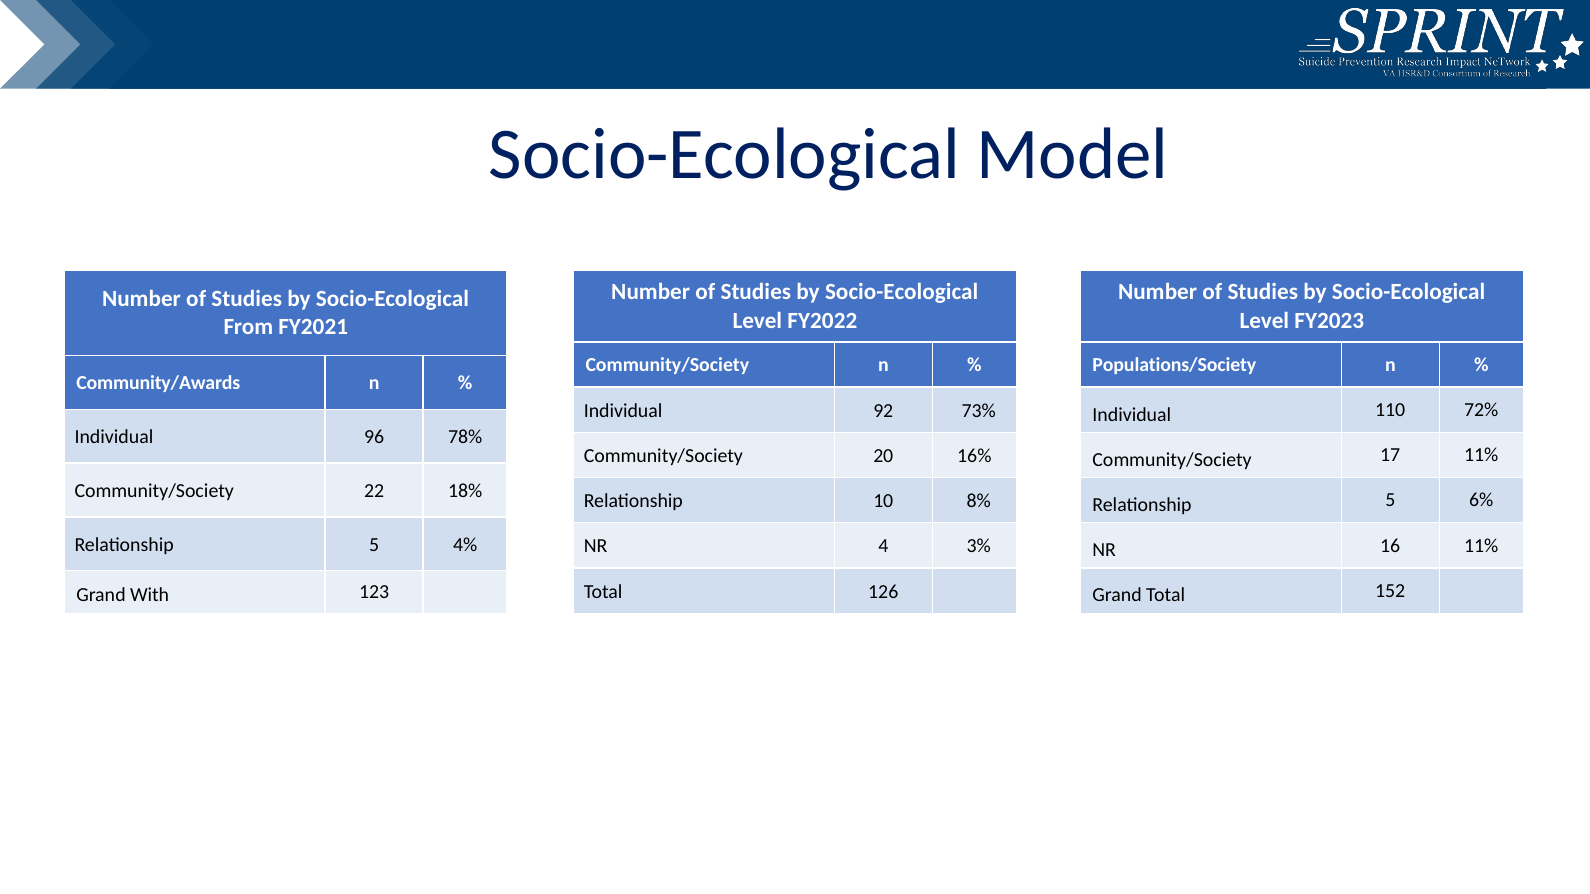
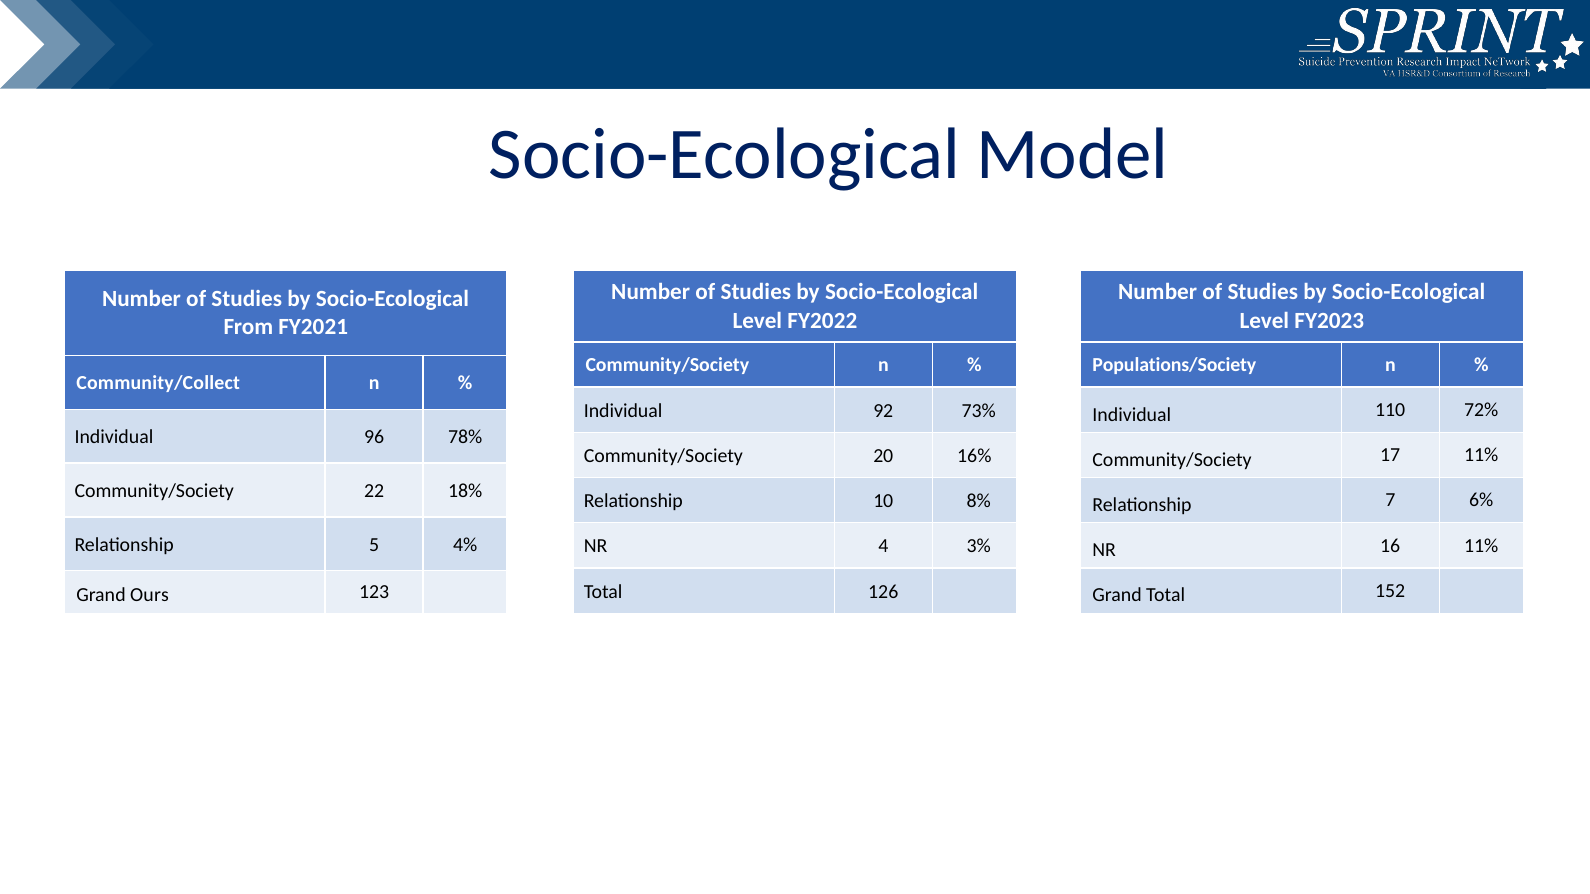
Community/Awards: Community/Awards -> Community/Collect (158, 383)
5: 5 -> 7 (1390, 501)
With: With -> Ours (149, 596)
